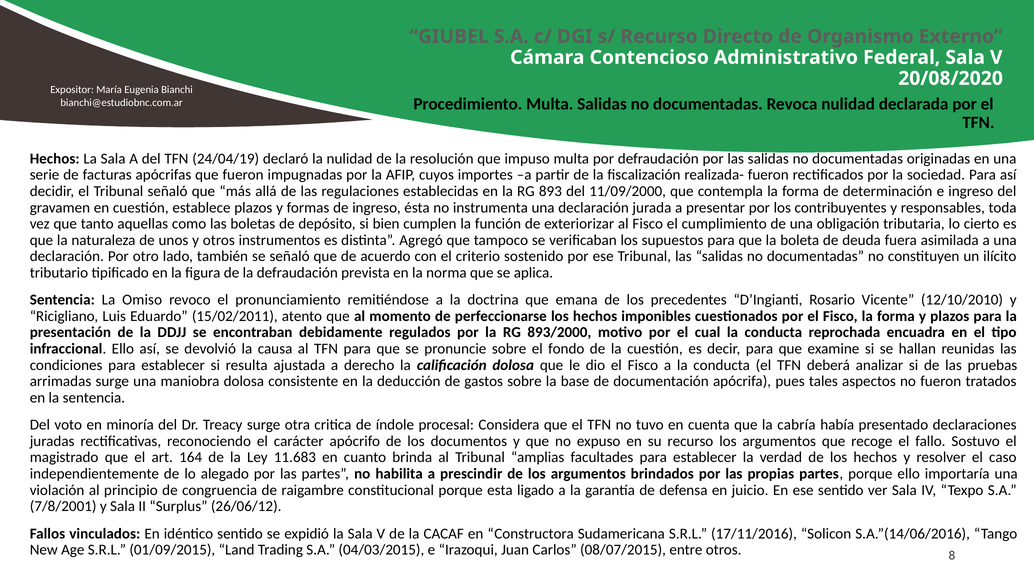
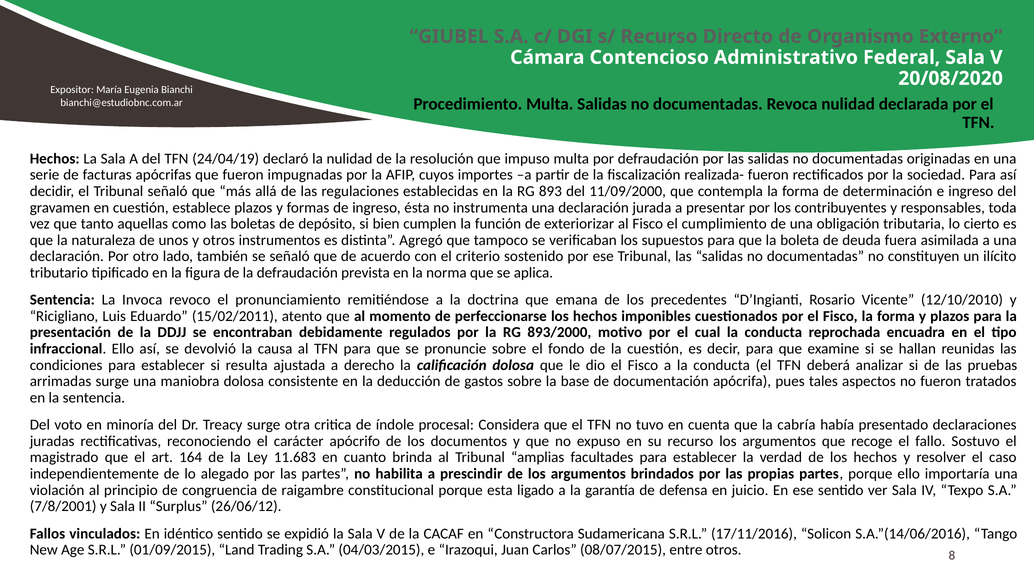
Omiso: Omiso -> Invoca (142, 300)
